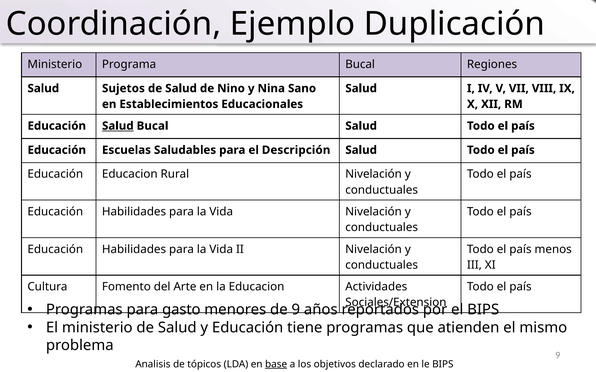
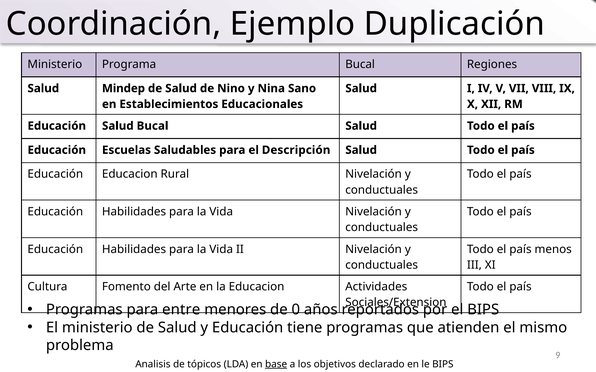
Sujetos: Sujetos -> Mindep (124, 89)
Salud underline: present -> none (118, 126)
gasto: gasto -> entre (181, 310)
de 9: 9 -> 0 (296, 310)
